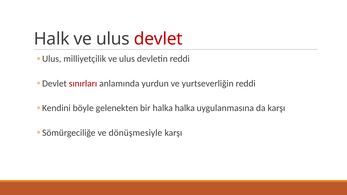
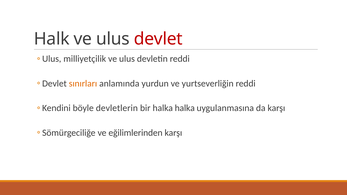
sınırları colour: red -> orange (83, 84)
gelenekten: gelenekten -> devletlerin (117, 108)
dönüşmesiyle: dönüşmesiyle -> eğilimlerinden (136, 133)
